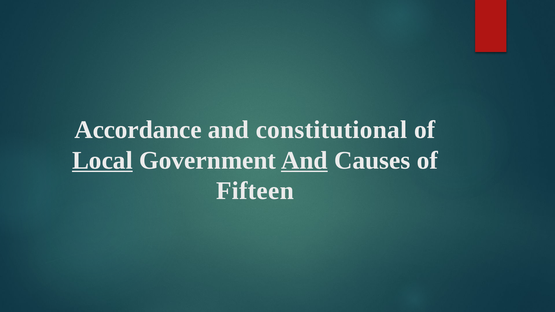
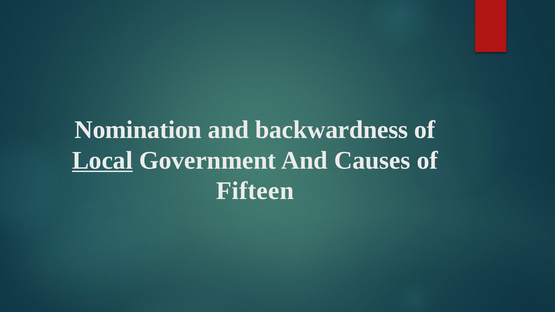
Accordance: Accordance -> Nomination (138, 130)
constitutional: constitutional -> backwardness (332, 130)
And underline: present -> none (304, 161)
